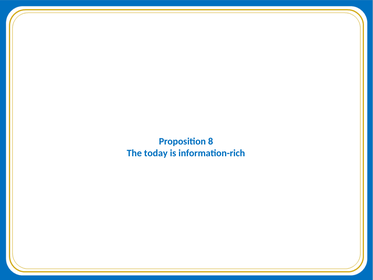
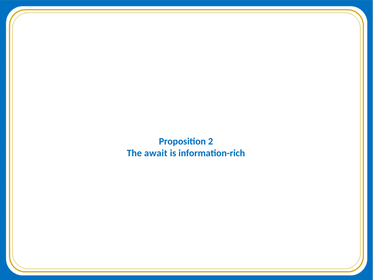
8: 8 -> 2 (211, 141)
today: today -> await (156, 153)
